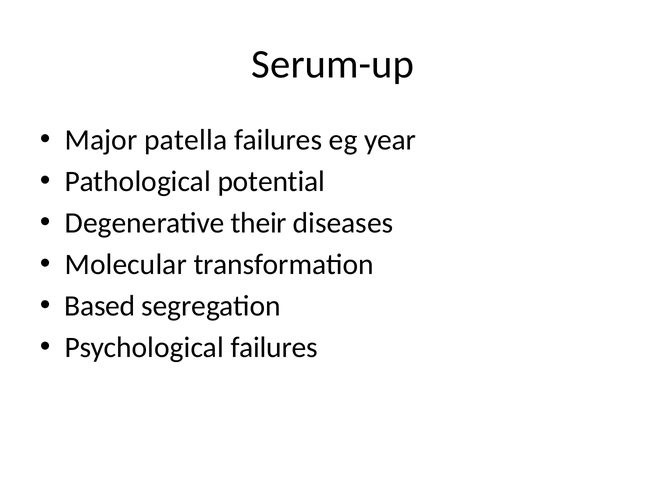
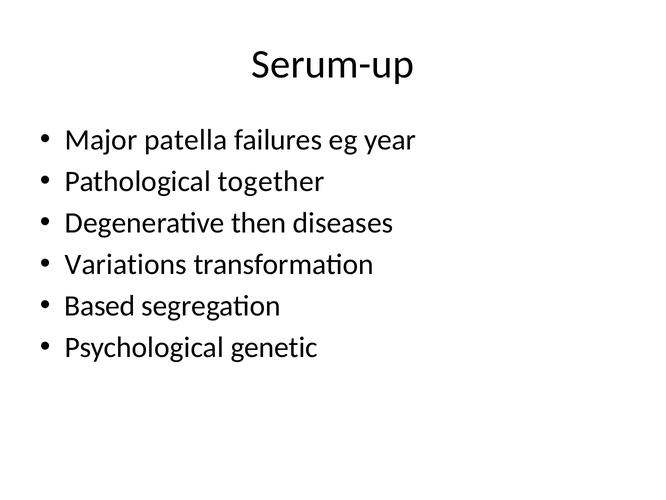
potential: potential -> together (271, 181)
their: their -> then (259, 223)
Molecular: Molecular -> Variations (126, 264)
Psychological failures: failures -> genetic (274, 347)
